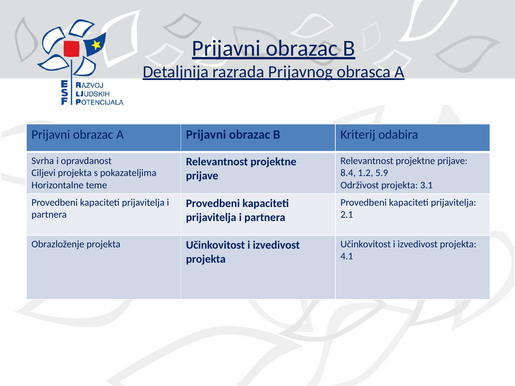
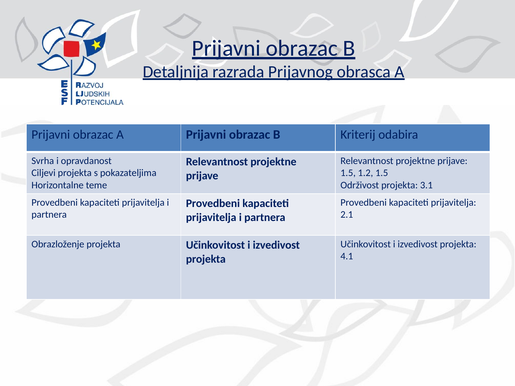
8.4: 8.4 -> 1.5 (348, 173)
1.2 5.9: 5.9 -> 1.5 (382, 173)
